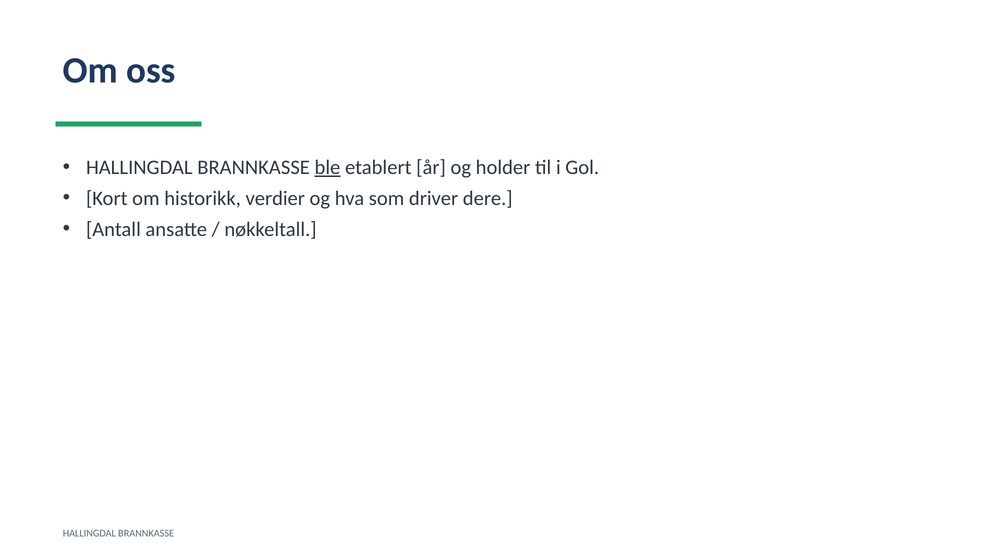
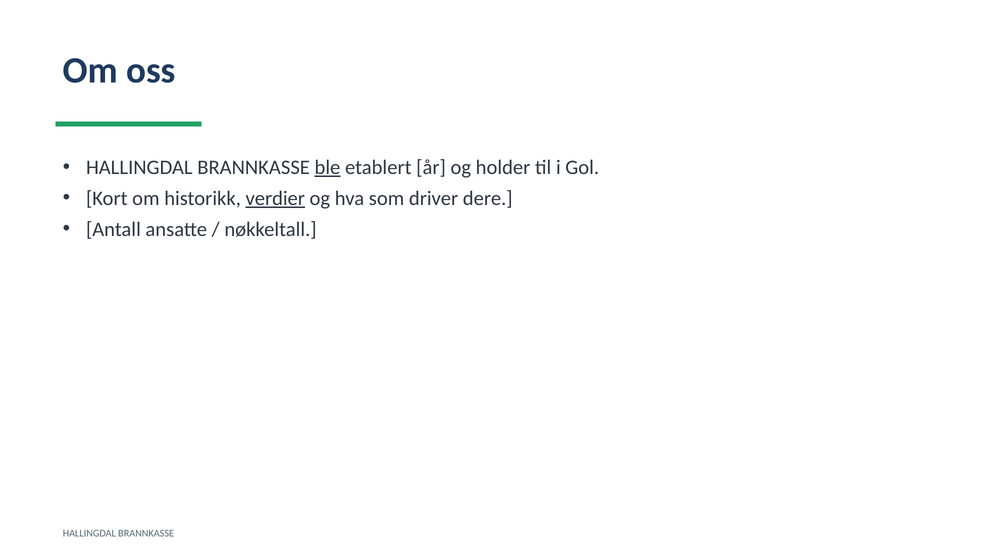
verdier underline: none -> present (275, 198)
